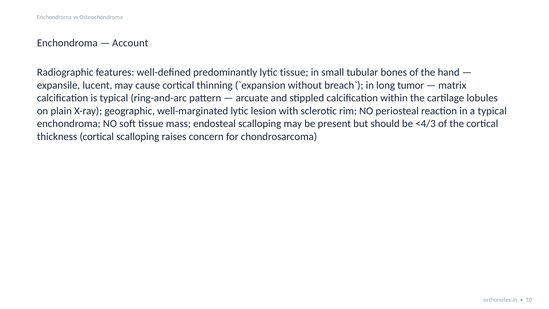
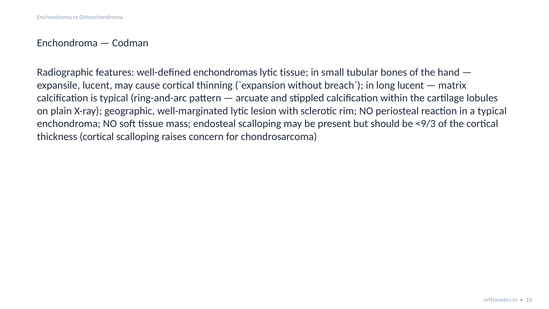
Account: Account -> Codman (130, 43)
predominantly: predominantly -> enchondromas (225, 72)
long tumor: tumor -> lucent (411, 85)
<4/3: <4/3 -> <9/3 (426, 124)
